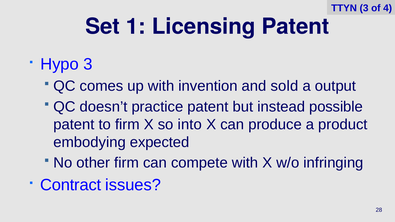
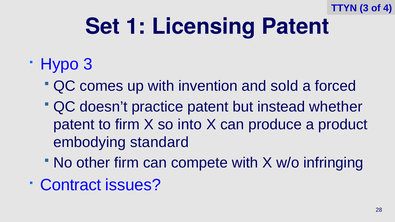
output: output -> forced (336, 86)
possible: possible -> whether (336, 107)
expected: expected -> standard (159, 142)
